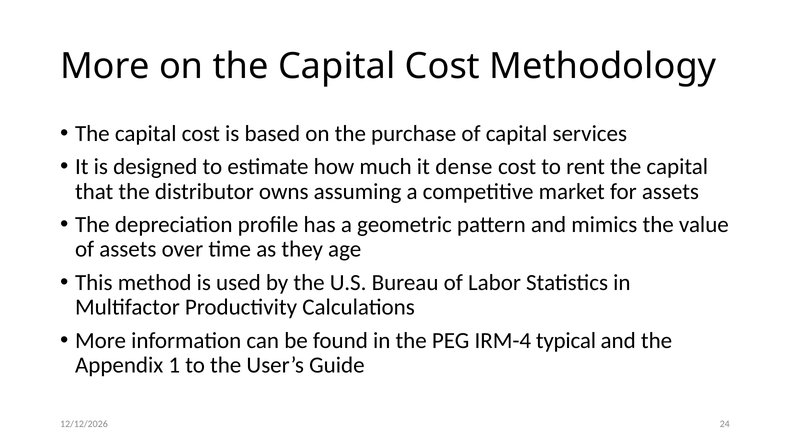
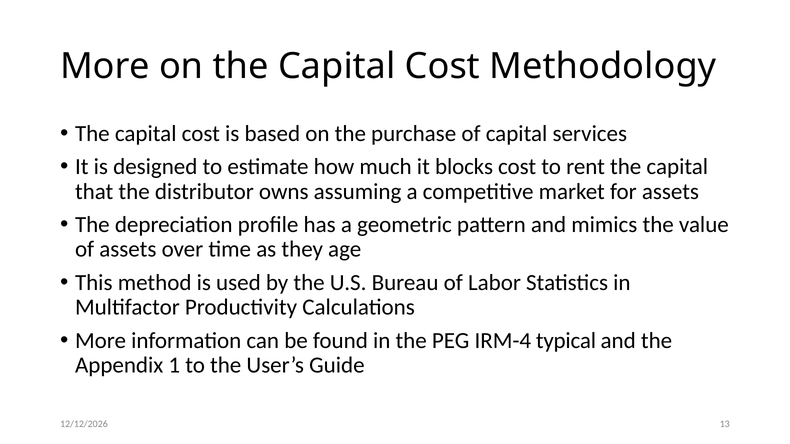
dense: dense -> blocks (464, 167)
24: 24 -> 13 (725, 424)
